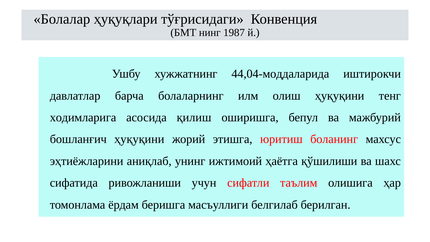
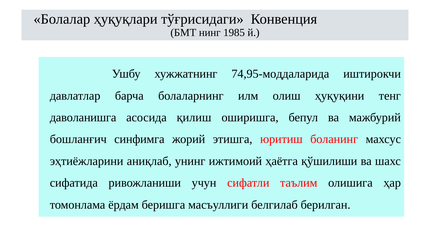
1987: 1987 -> 1985 (234, 33)
44,04-моддаларида: 44,04-моддаларида -> 74,95-моддаларида (280, 74)
ходимларига: ходимларига -> даволанишга (83, 117)
бошланғич ҳуқуқини: ҳуқуқини -> синфимга (139, 139)
